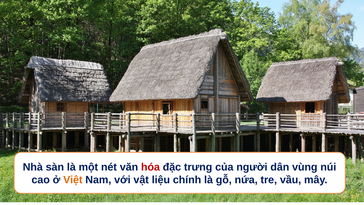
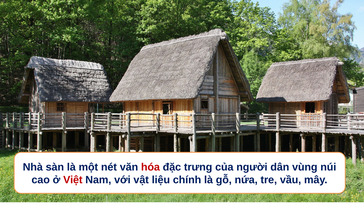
Việt colour: orange -> red (73, 180)
